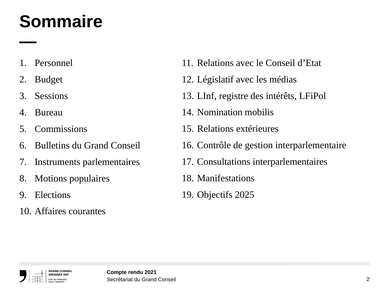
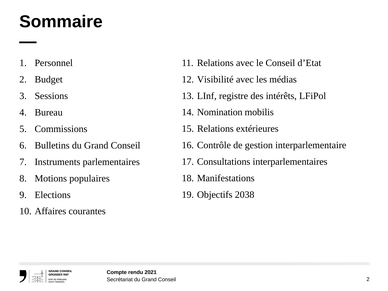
Législatif: Législatif -> Visibilité (215, 79)
2025: 2025 -> 2038 (245, 195)
